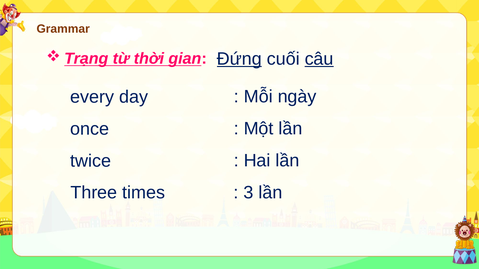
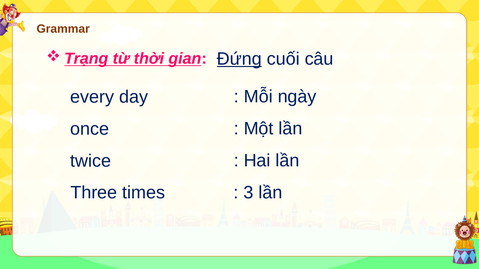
câu underline: present -> none (319, 59)
